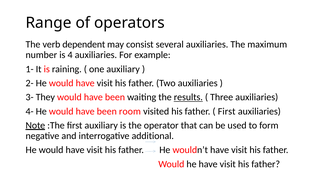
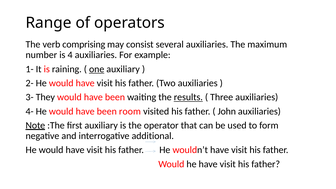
dependent: dependent -> comprising (84, 44)
one underline: none -> present (97, 69)
First: First -> John (227, 111)
